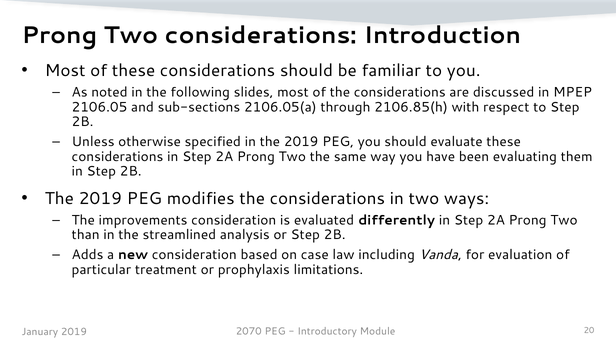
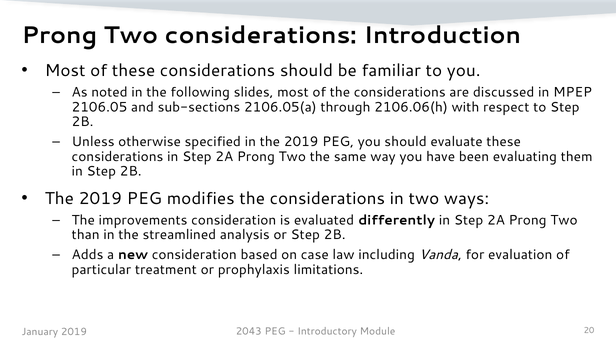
2106.85(h: 2106.85(h -> 2106.06(h (411, 107)
2070: 2070 -> 2043 (249, 331)
